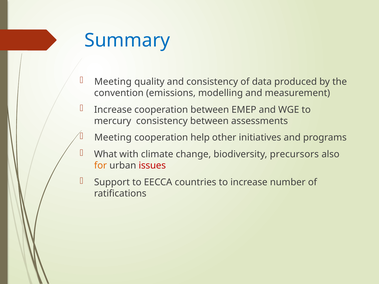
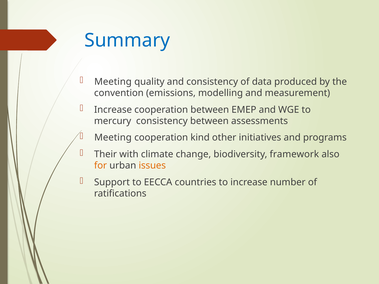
help: help -> kind (200, 138)
What: What -> Their (106, 154)
precursors: precursors -> framework (294, 154)
issues colour: red -> orange (152, 166)
